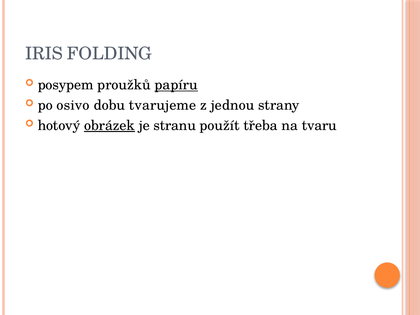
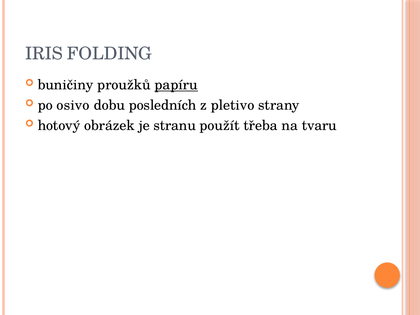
posypem: posypem -> buničiny (66, 85)
tvarujeme: tvarujeme -> posledních (163, 105)
jednou: jednou -> pletivo (233, 105)
obrázek underline: present -> none (110, 126)
